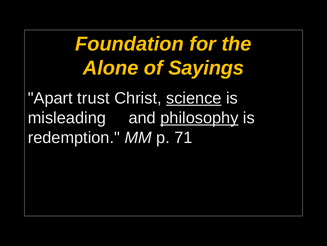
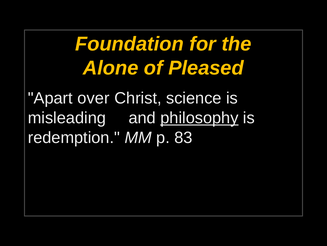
Sayings: Sayings -> Pleased (206, 68)
trust: trust -> over (93, 98)
science underline: present -> none (194, 98)
71: 71 -> 83 (183, 137)
